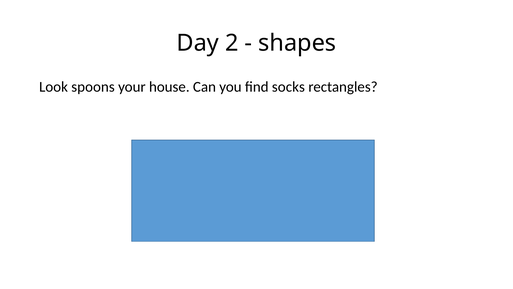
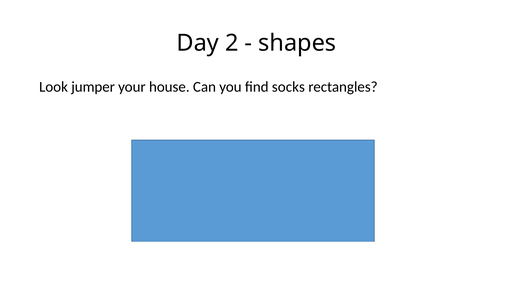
spoons: spoons -> jumper (93, 87)
